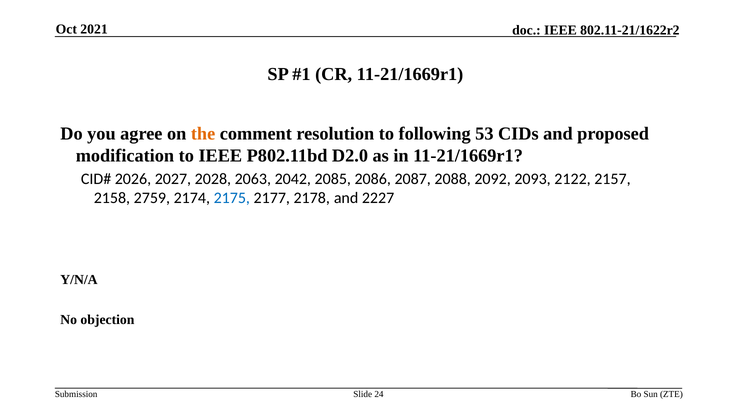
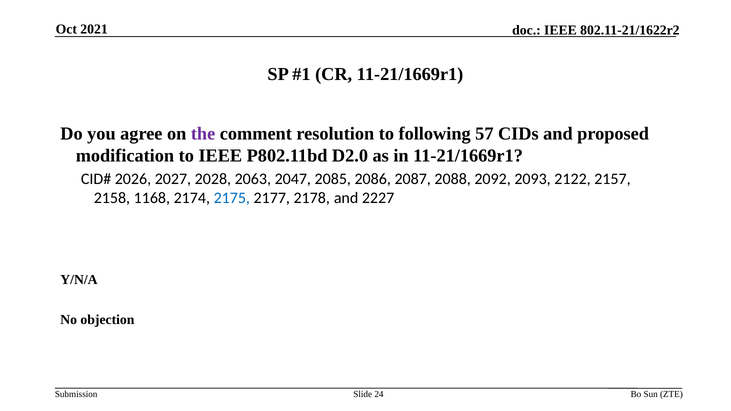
the colour: orange -> purple (203, 134)
53: 53 -> 57 (484, 134)
2042: 2042 -> 2047 (293, 179)
2759: 2759 -> 1168 (152, 198)
